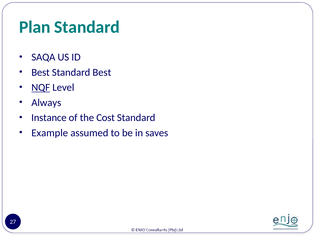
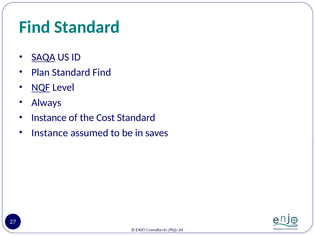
Plan: Plan -> Find (35, 27)
SAQA underline: none -> present (43, 57)
Best: Best -> Plan (40, 72)
Standard Best: Best -> Find (102, 72)
Example: Example -> Instance (50, 133)
